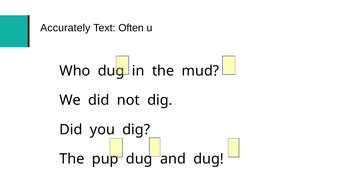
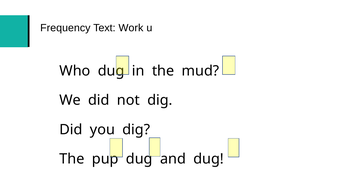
Accurately: Accurately -> Frequency (65, 28)
Often: Often -> Work (131, 28)
